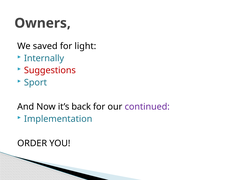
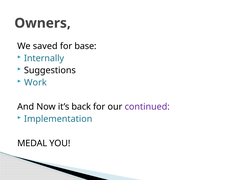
light: light -> base (85, 46)
Suggestions colour: red -> black (50, 70)
Sport: Sport -> Work (35, 83)
ORDER: ORDER -> MEDAL (32, 143)
